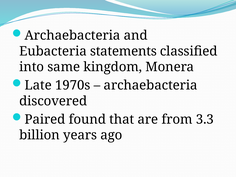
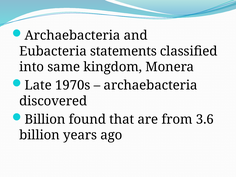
Paired: Paired -> Billion (45, 119)
3.3: 3.3 -> 3.6 (205, 119)
